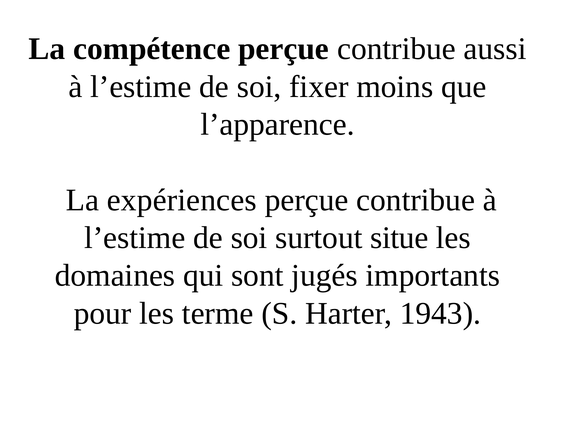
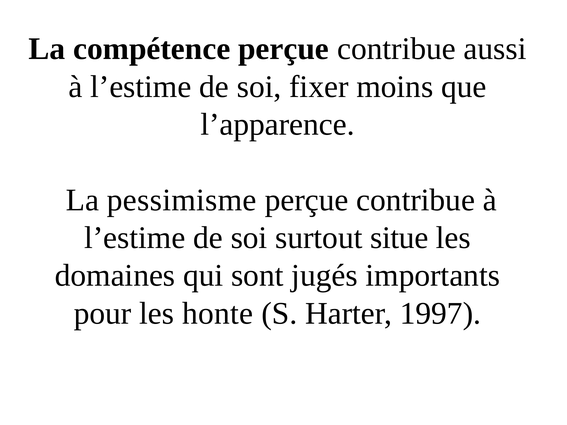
expériences: expériences -> pessimisme (182, 200)
terme: terme -> honte (218, 314)
1943: 1943 -> 1997 (440, 314)
